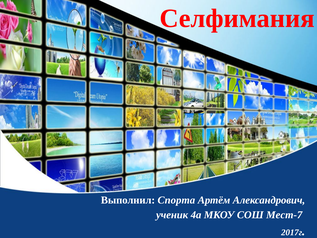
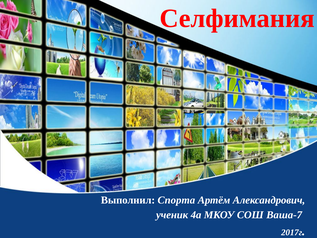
Мест-7: Мест-7 -> Ваша-7 (284, 215)
